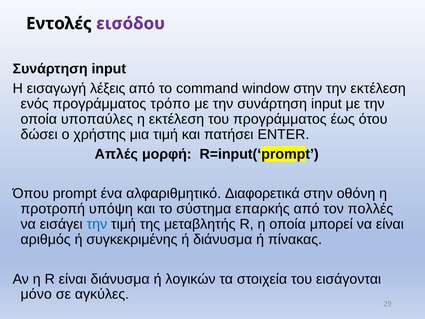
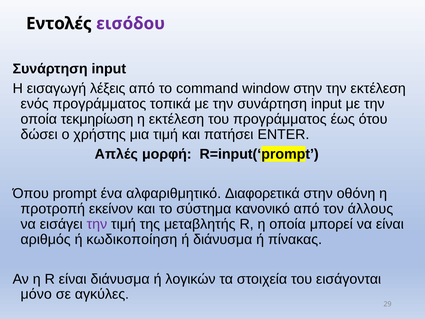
τρόπο: τρόπο -> τοπικά (170, 104)
υποπαύλες: υποπαύλες -> τεκμηρίωση (97, 119)
υπόψη: υπόψη -> εκείνον (111, 209)
επαρκής: επαρκής -> κανονικό (263, 209)
πολλές: πολλές -> άλλους (370, 209)
την colour: blue -> purple (97, 224)
συγκεκριμένης: συγκεκριμένης -> κωδικοποίηση (132, 239)
